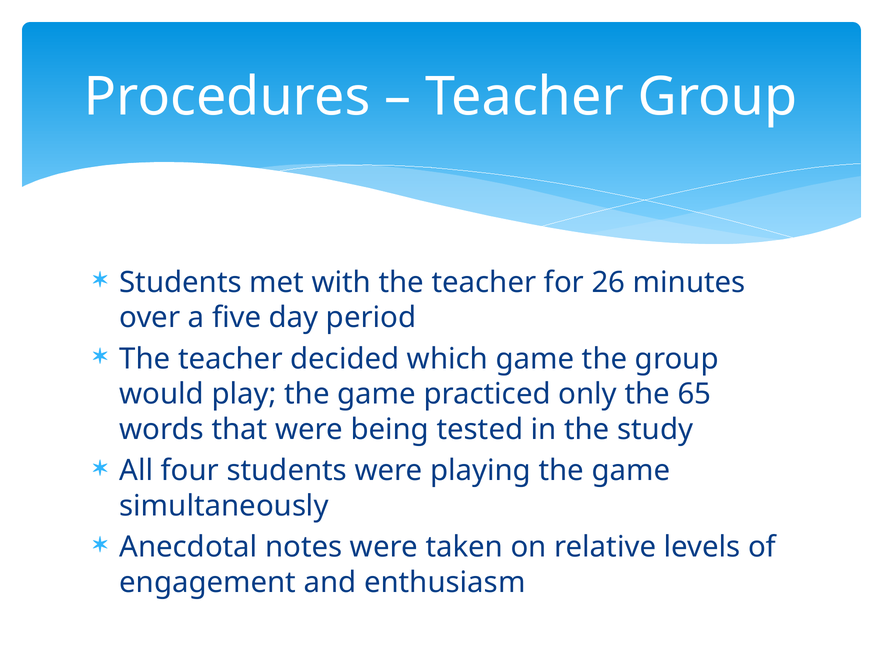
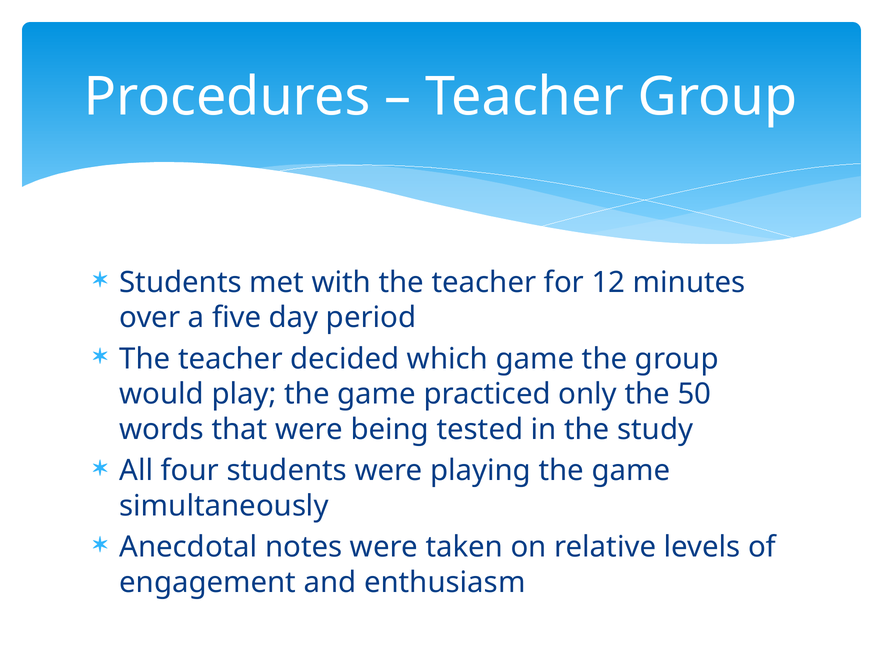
26: 26 -> 12 (608, 282)
65: 65 -> 50 (694, 394)
